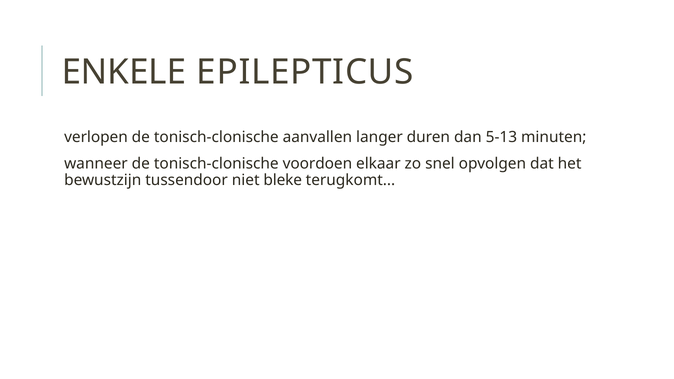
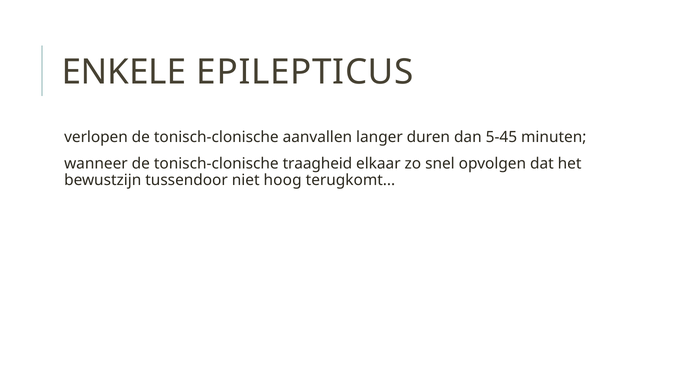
5-13: 5-13 -> 5-45 (501, 137)
voordoen: voordoen -> traagheid (317, 164)
bleke: bleke -> hoog (283, 180)
